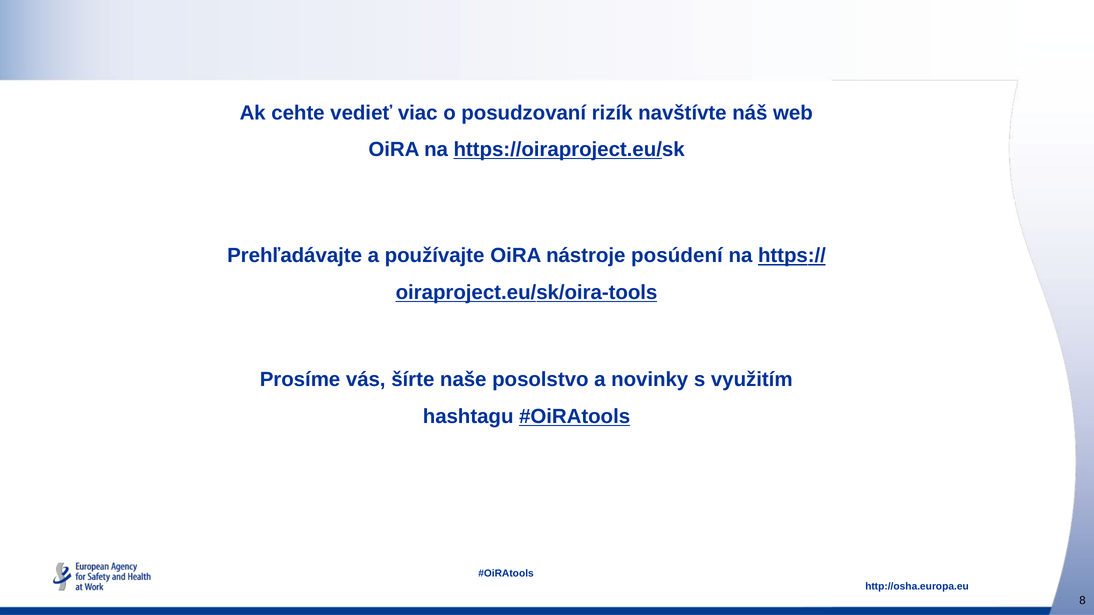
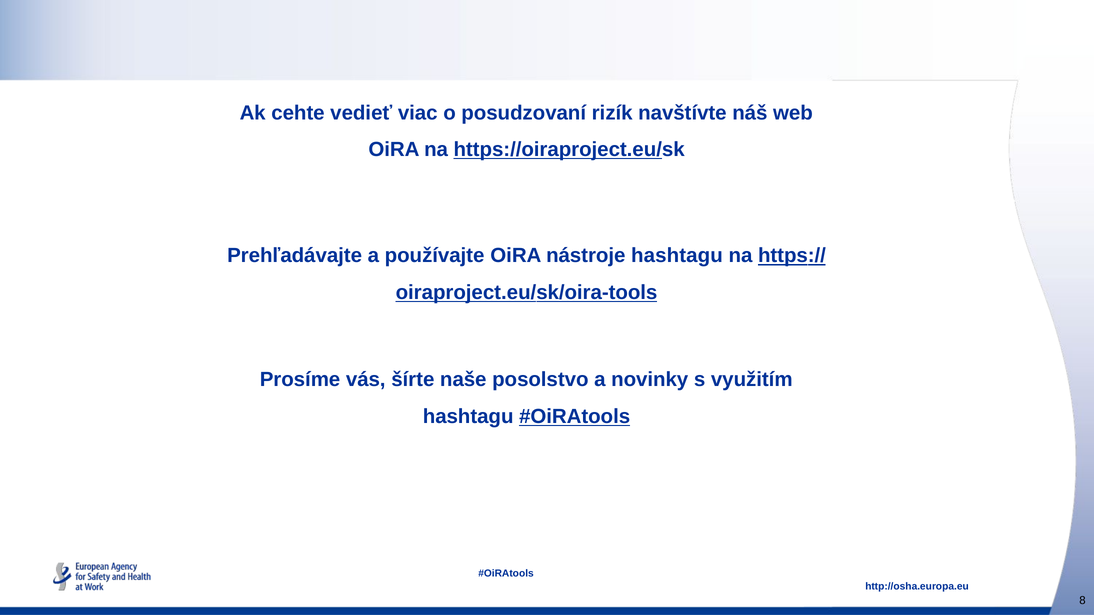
nástroje posúdení: posúdení -> hashtagu (677, 256)
